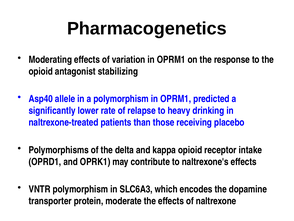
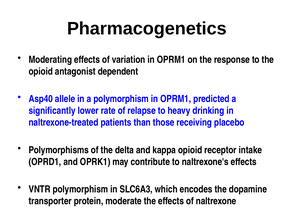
stabilizing: stabilizing -> dependent (118, 71)
